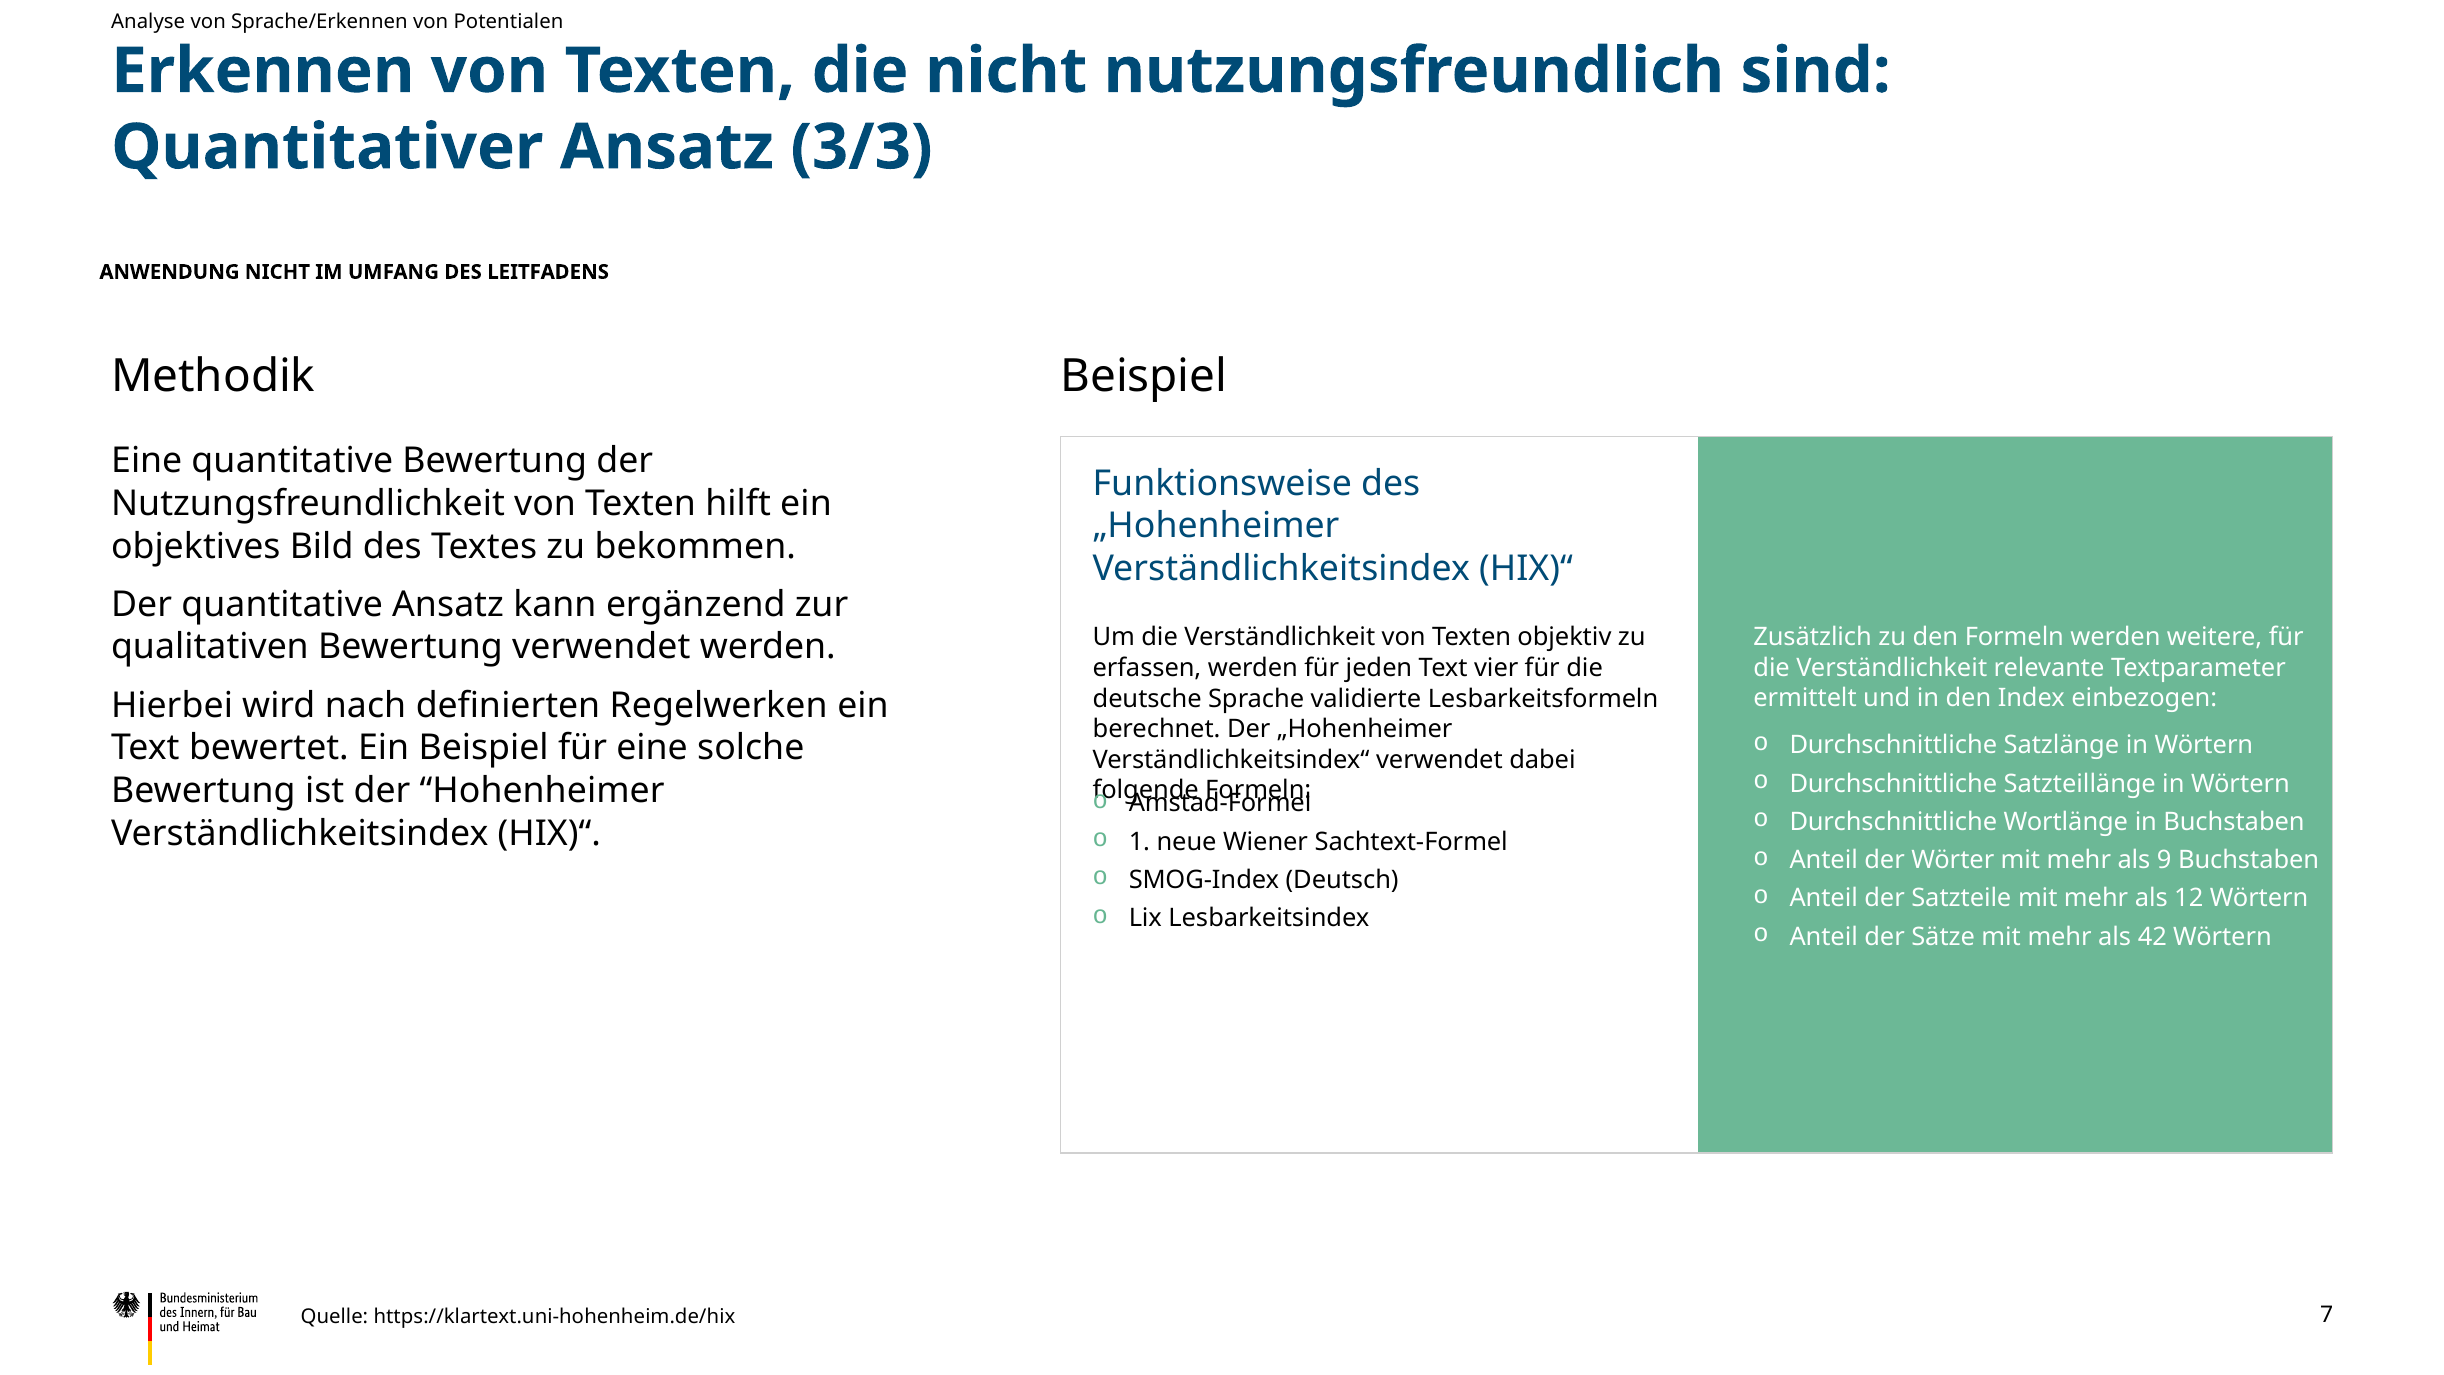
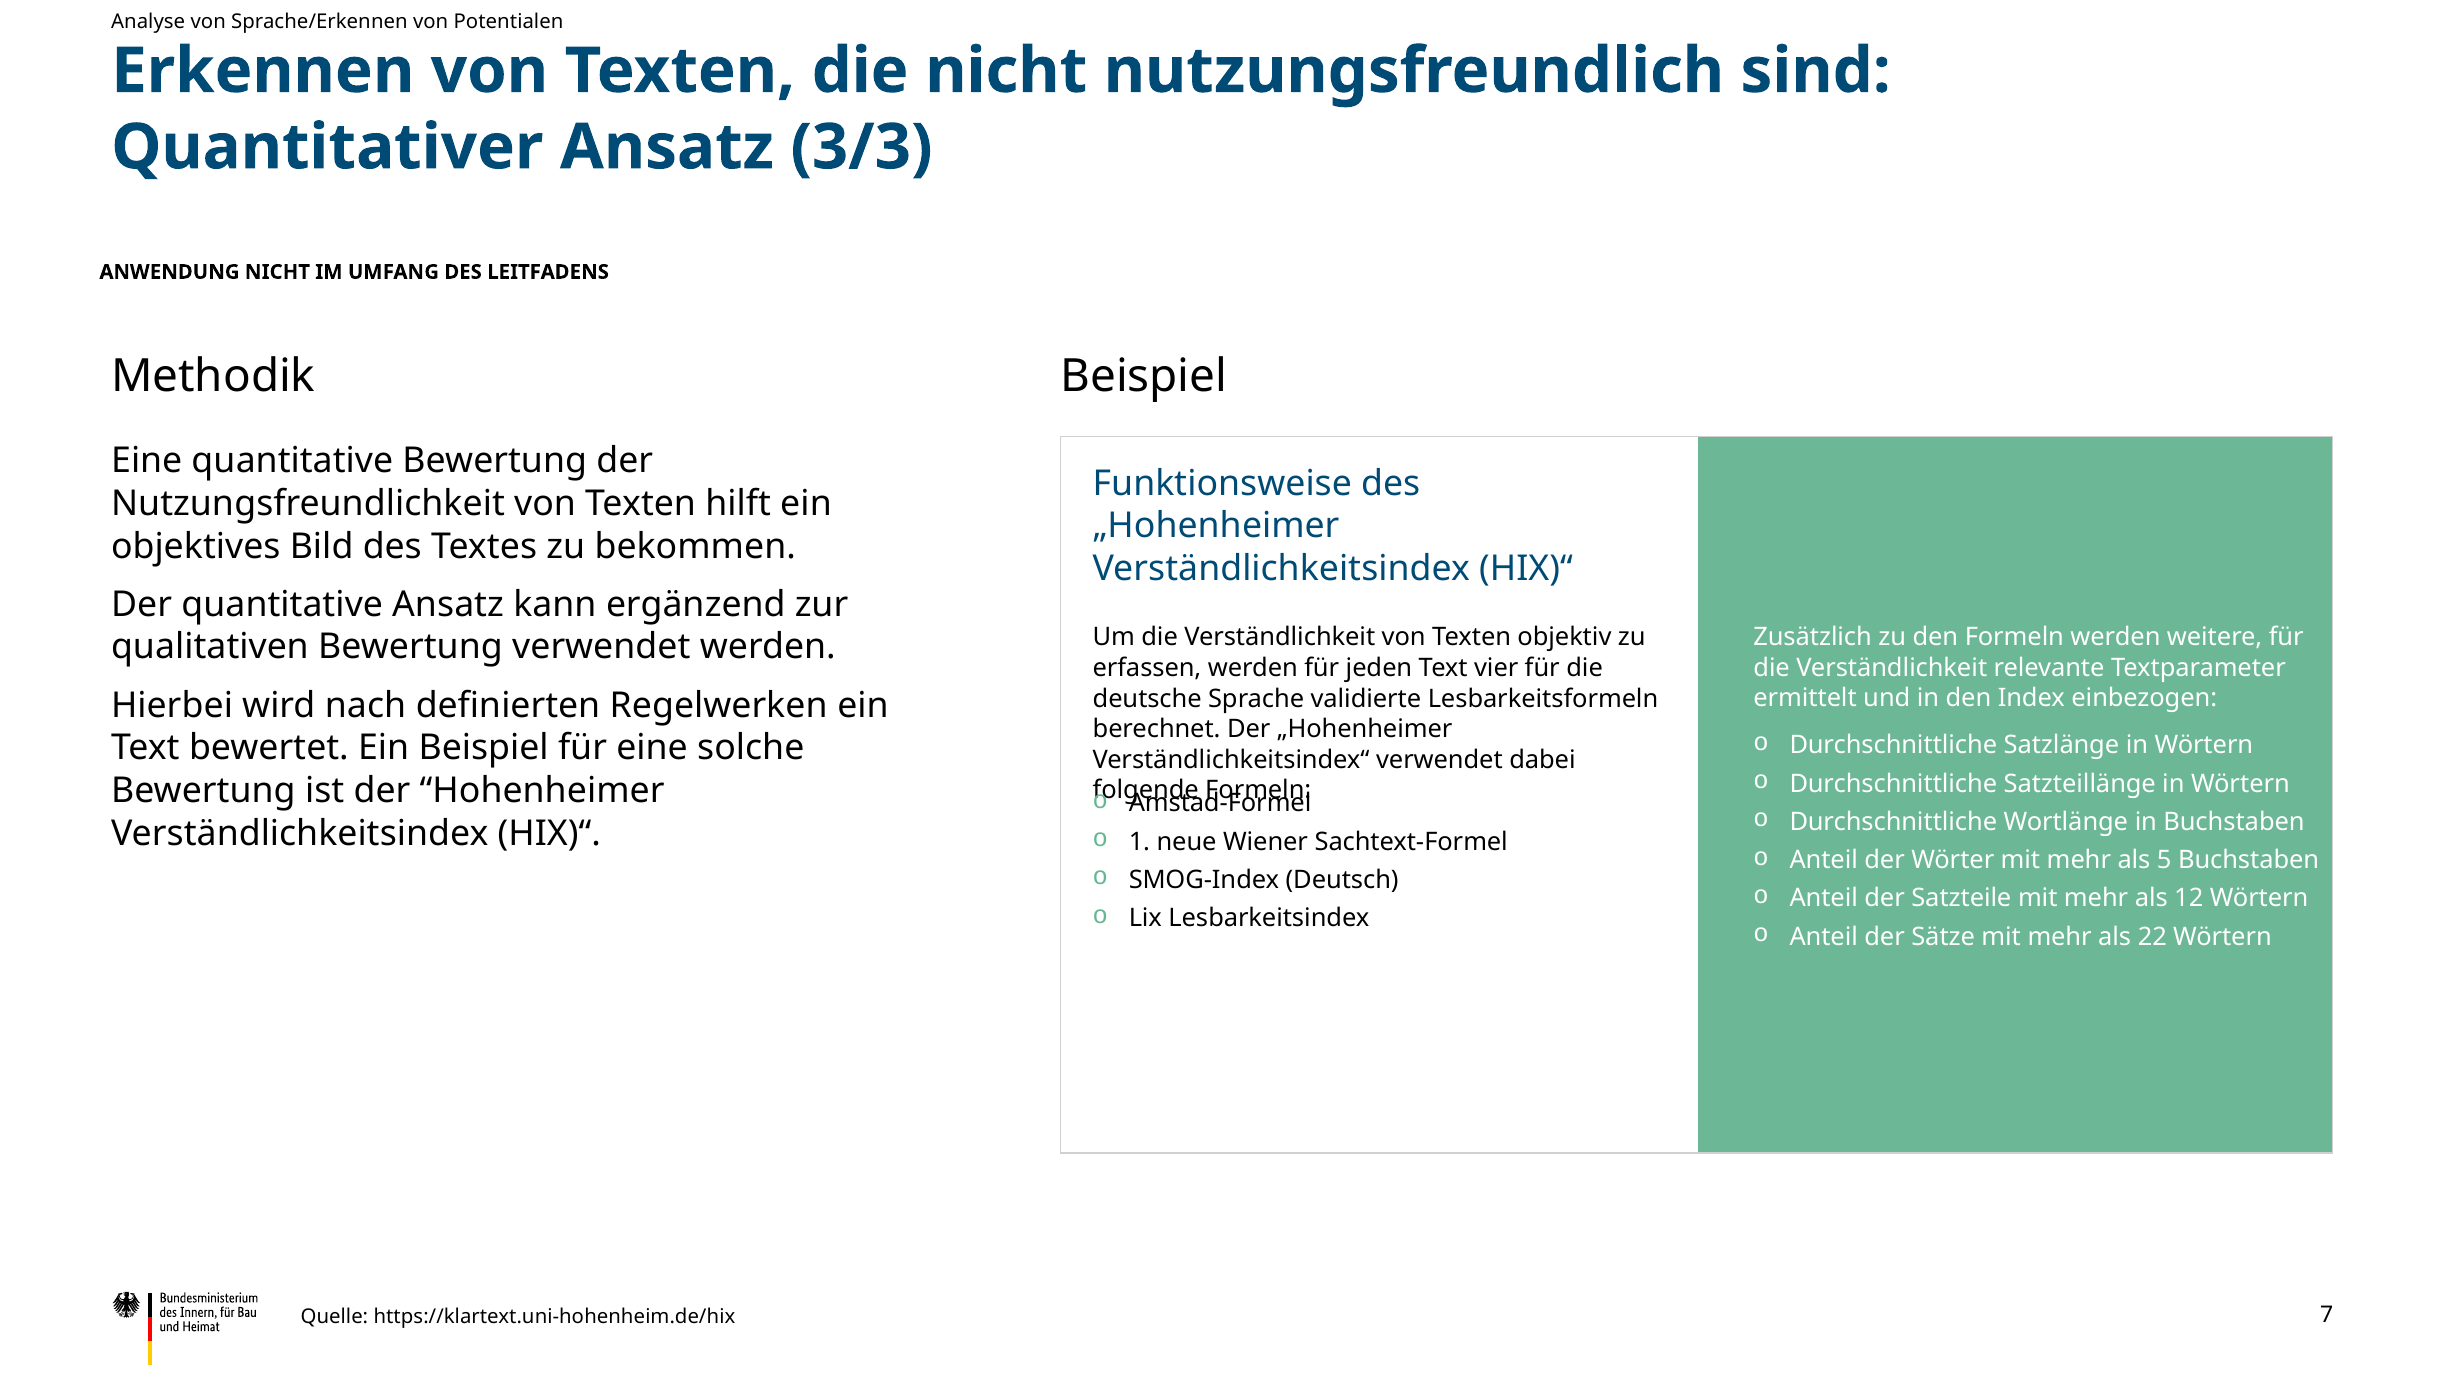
9: 9 -> 5 (2164, 860)
42: 42 -> 22 (2152, 937)
